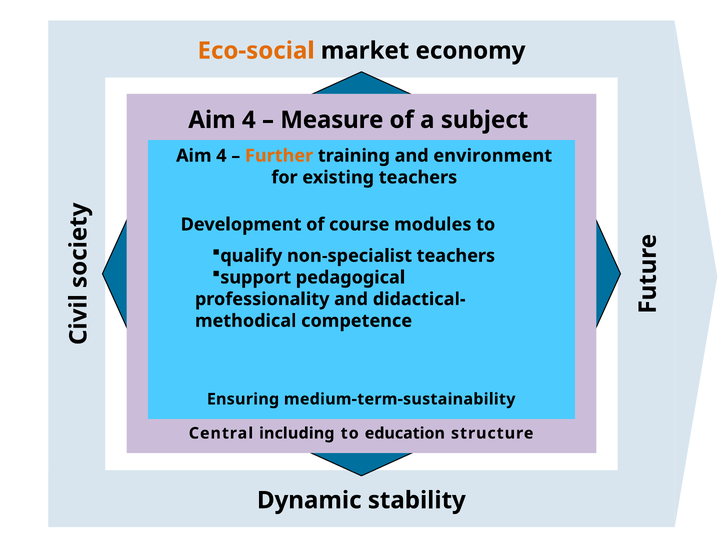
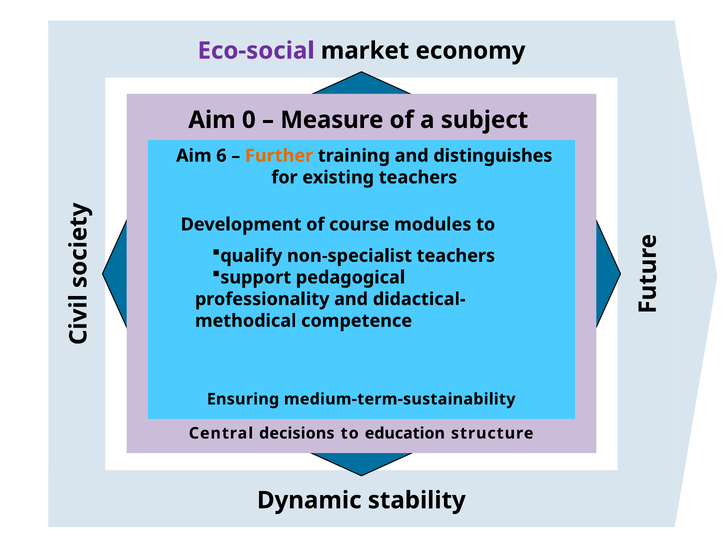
Eco-social colour: orange -> purple (256, 51)
4: 4 -> 0 (249, 120)
4: 4 -> 6 (221, 156)
environment: environment -> distinguishes (493, 156)
including: including -> decisions (297, 433)
